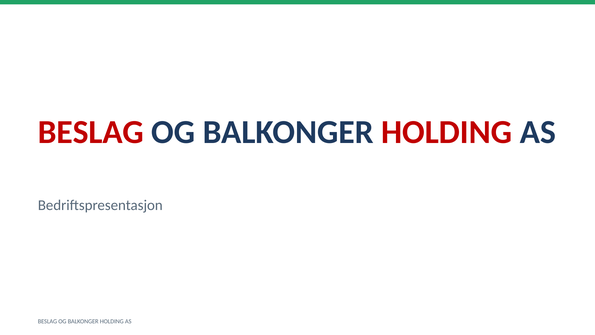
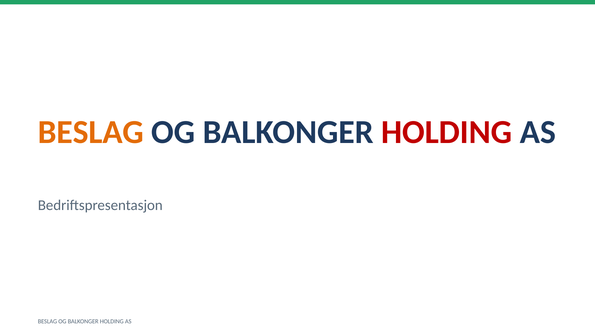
BESLAG colour: red -> orange (91, 132)
